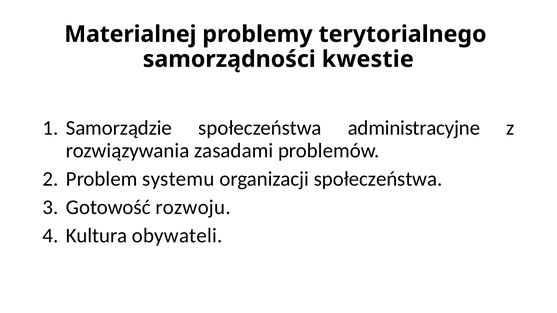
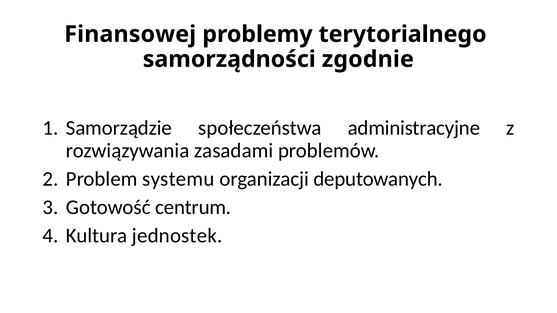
Materialnej: Materialnej -> Finansowej (130, 34)
kwestie: kwestie -> zgodnie (368, 59)
organizacji społeczeństwa: społeczeństwa -> deputowanych (378, 179)
rozwoju: rozwoju -> centrum (193, 207)
obywateli: obywateli -> jednostek (177, 236)
